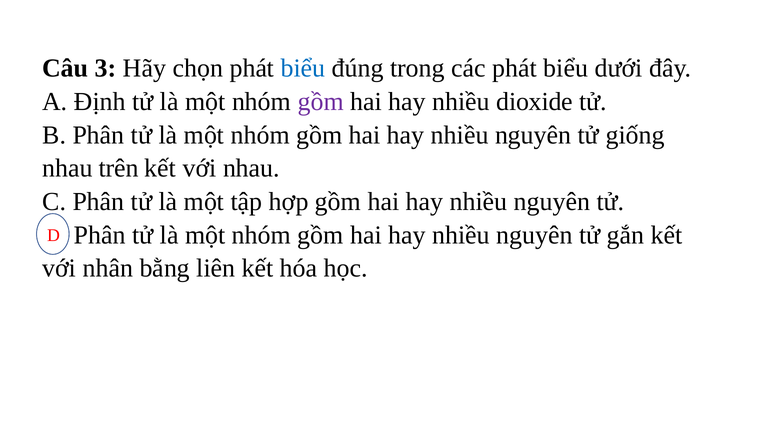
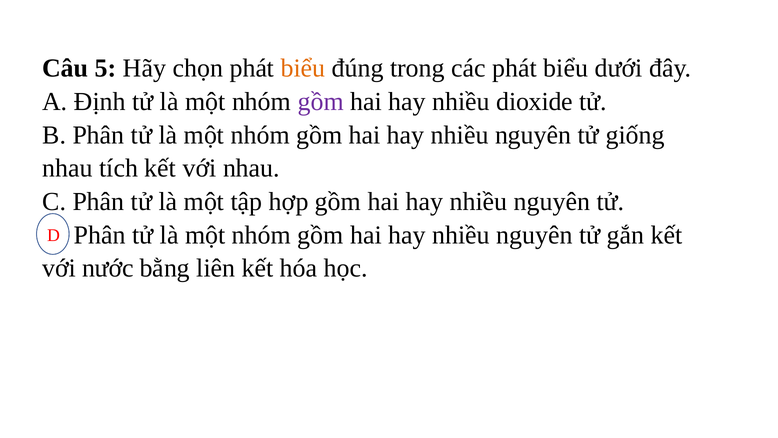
3: 3 -> 5 (106, 68)
biểu colour: blue -> orange (303, 68)
trên: trên -> tích (119, 168)
nhân: nhân -> nước (108, 268)
